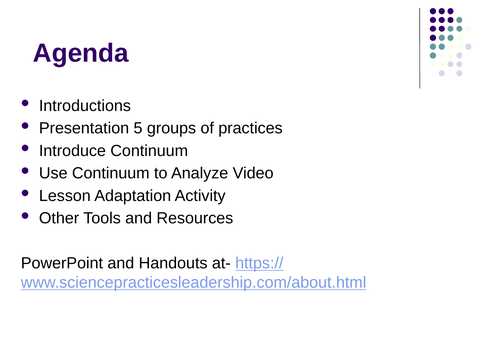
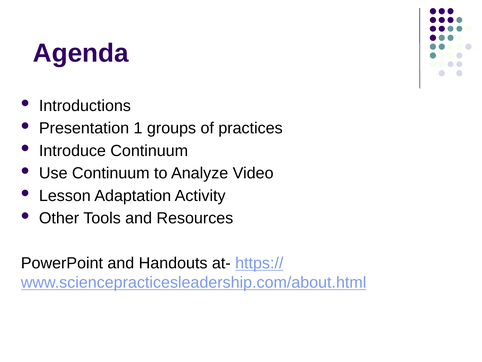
5: 5 -> 1 (138, 128)
